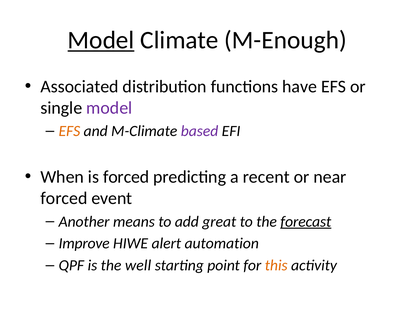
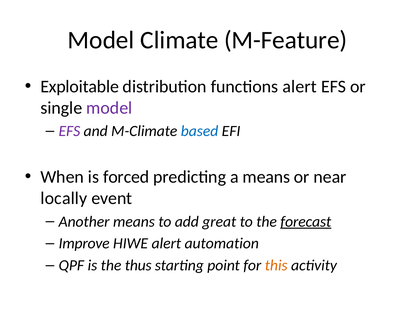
Model underline: present -> none (101, 40)
M-Enough: M-Enough -> M-Feature (286, 40)
Associated: Associated -> Exploitable (80, 87)
functions have: have -> alert (300, 87)
EFS colour: orange -> purple (69, 131)
based colour: purple -> blue (200, 131)
a recent: recent -> means (266, 177)
forced: forced -> locally (64, 199)
well: well -> thus (138, 266)
